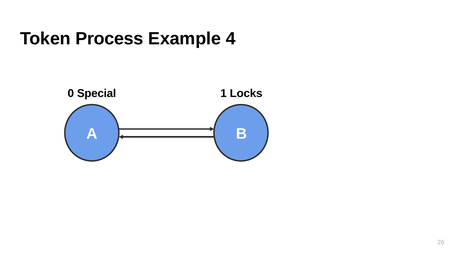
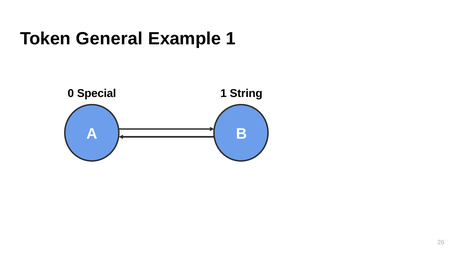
Process: Process -> General (109, 39)
Example 4: 4 -> 1 (231, 39)
Locks: Locks -> String (246, 93)
